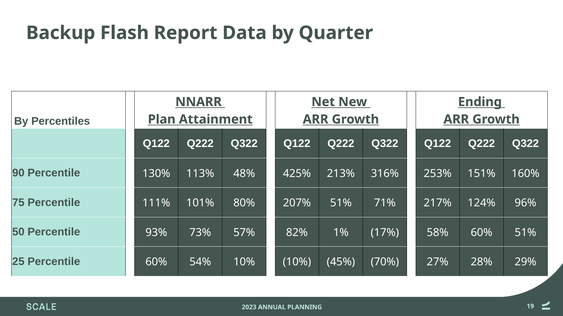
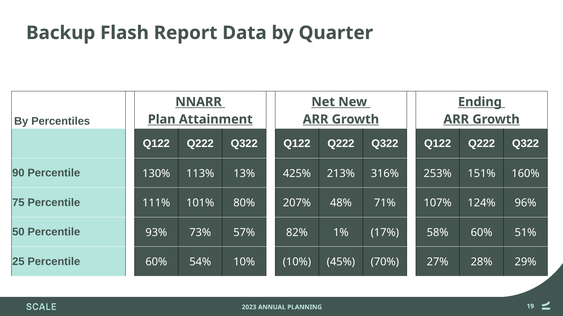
48%: 48% -> 13% (244, 174)
207% 51%: 51% -> 48% (341, 203)
217%: 217% -> 107% (438, 203)
